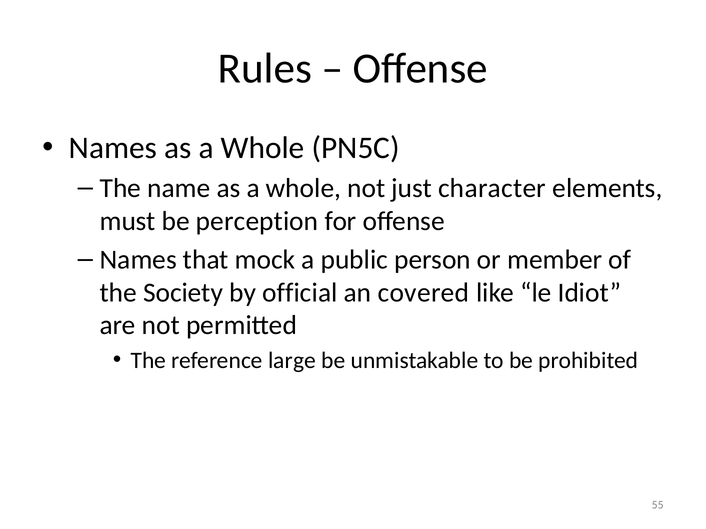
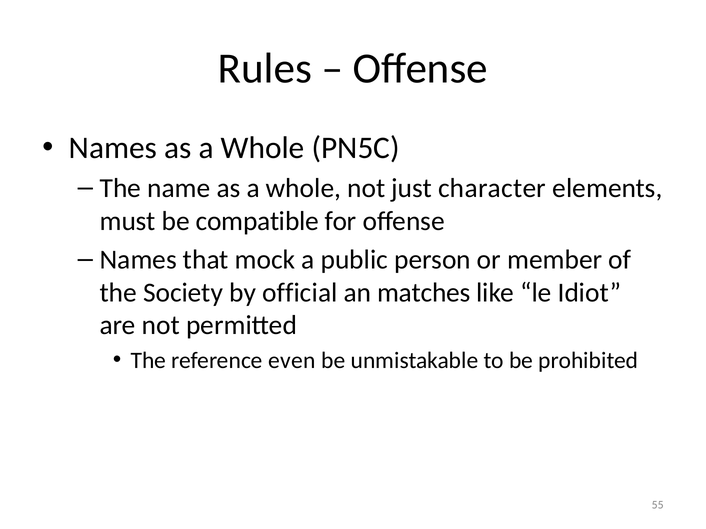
perception: perception -> compatible (257, 221)
covered: covered -> matches (424, 293)
large: large -> even (292, 361)
